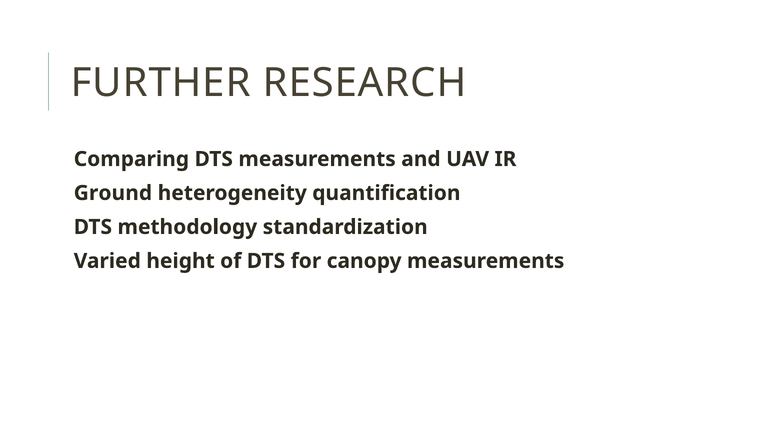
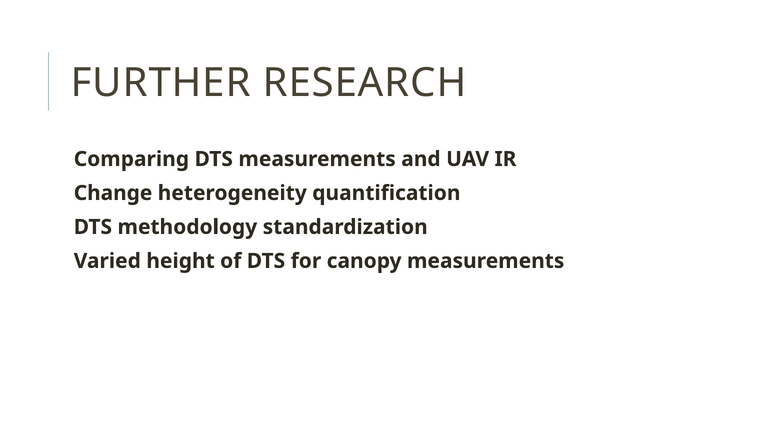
Ground: Ground -> Change (113, 193)
